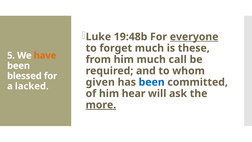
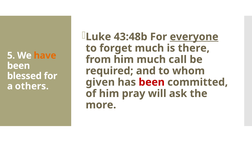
19:48b: 19:48b -> 43:48b (131, 37)
these: these -> there (194, 48)
been colour: blue -> red (152, 82)
lacked: lacked -> others (32, 86)
hear: hear -> pray (134, 93)
more underline: present -> none (101, 105)
